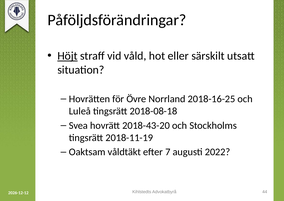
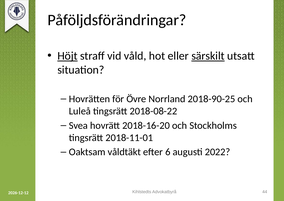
särskilt underline: none -> present (208, 56)
2018-16-25: 2018-16-25 -> 2018-90-25 (212, 99)
2018-08-18: 2018-08-18 -> 2018-08-22 (153, 111)
2018-43-20: 2018-43-20 -> 2018-16-20 (146, 125)
2018-11-19: 2018-11-19 -> 2018-11-01 (129, 138)
7: 7 -> 6 (168, 152)
